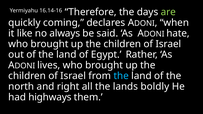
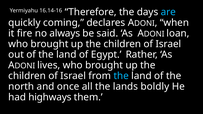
are colour: light green -> light blue (168, 12)
like: like -> fire (25, 33)
hate: hate -> loan (178, 33)
right: right -> once (68, 87)
